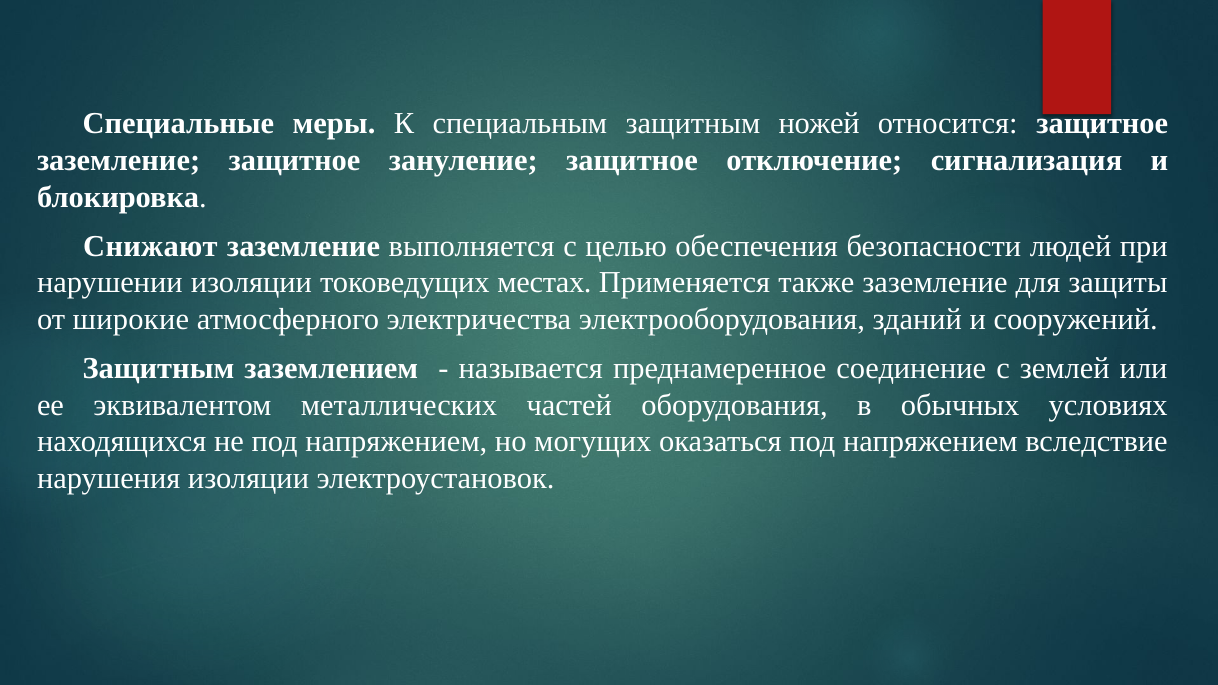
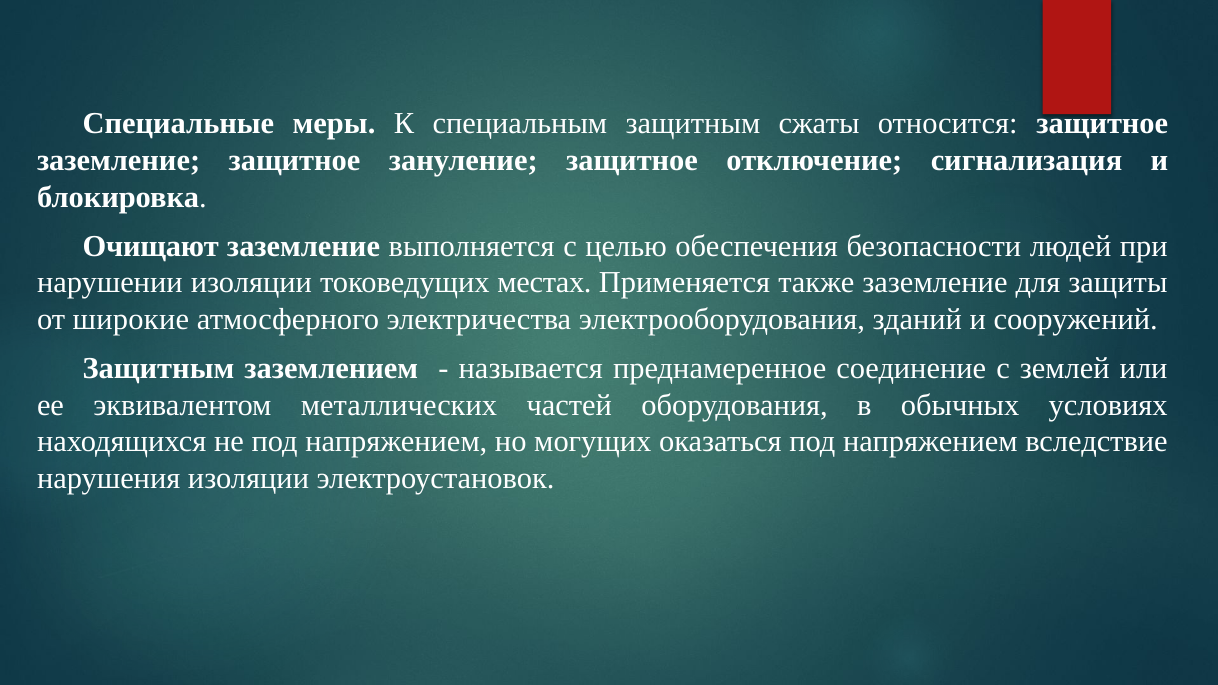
ножей: ножей -> сжаты (819, 124)
Снижают: Снижают -> Очищают (151, 246)
